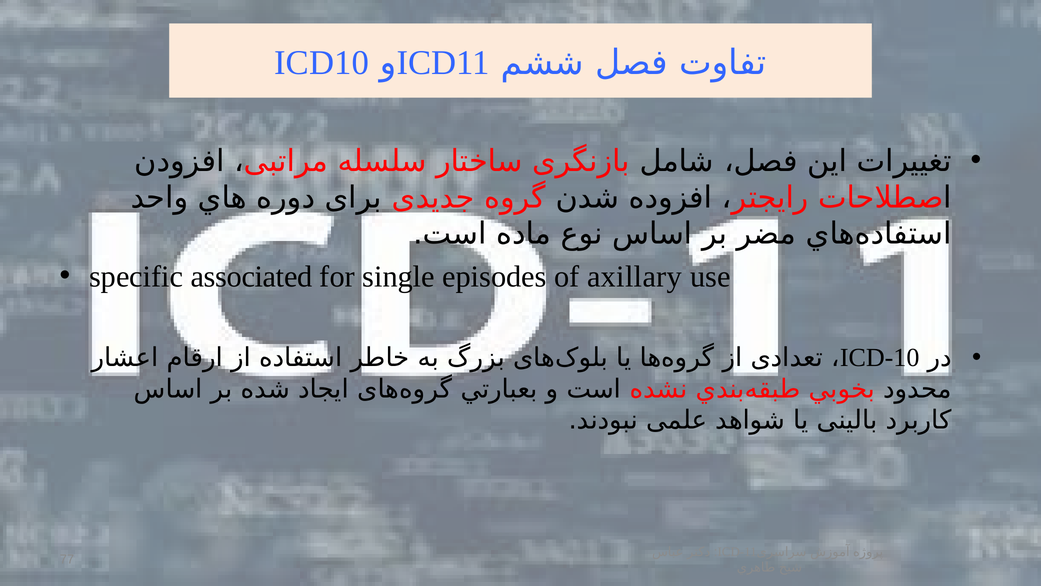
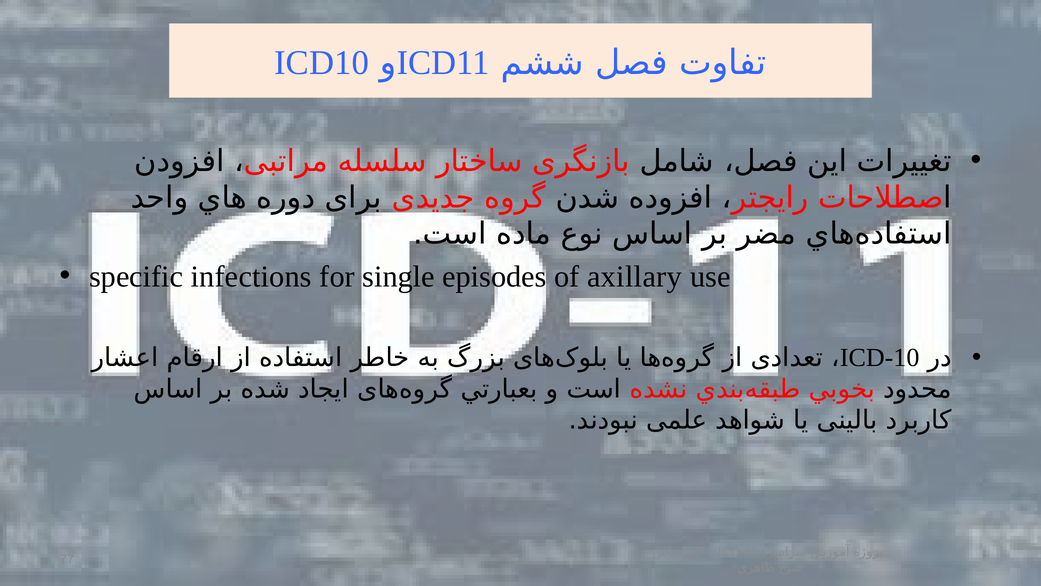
associated: associated -> infections (251, 276)
